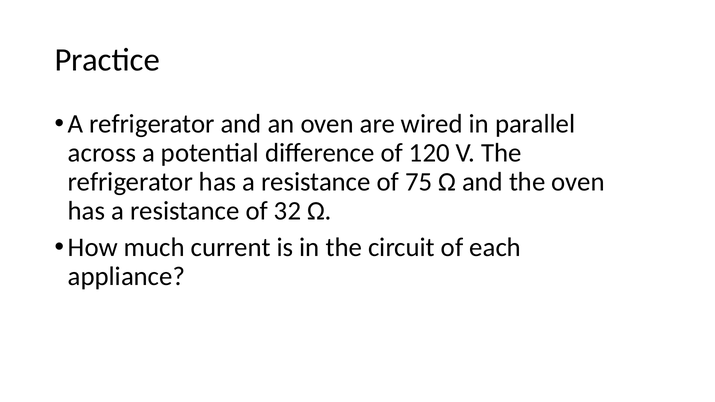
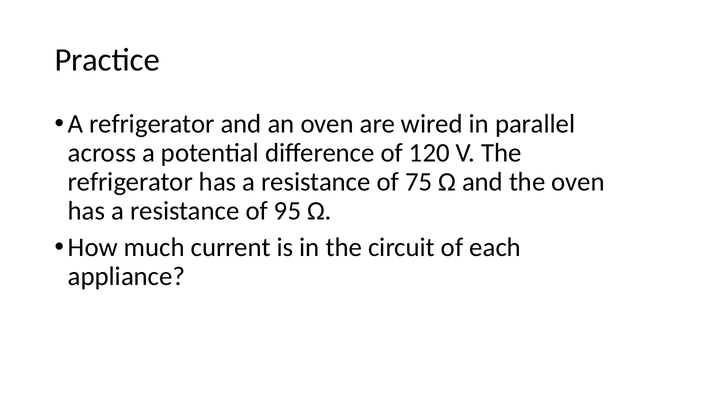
32: 32 -> 95 (288, 211)
